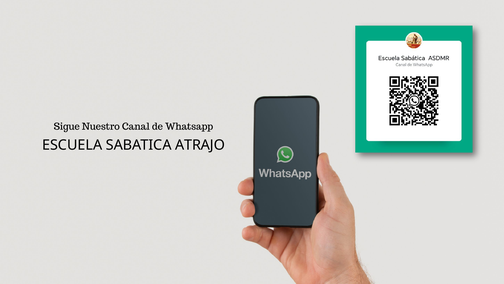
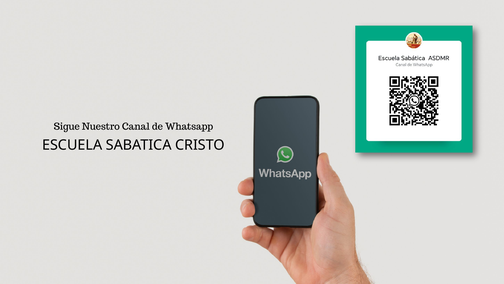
ATRAJO: ATRAJO -> CRISTO (200, 145)
